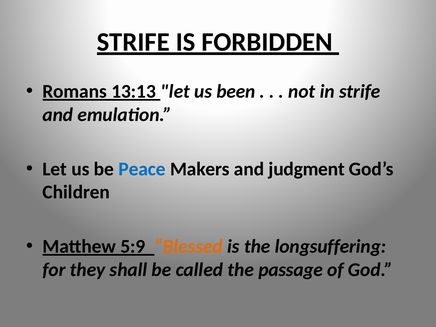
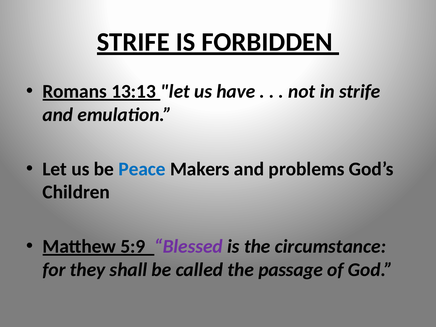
been: been -> have (236, 91)
judgment: judgment -> problems (307, 169)
Blessed colour: orange -> purple (189, 247)
longsuffering: longsuffering -> circumstance (330, 247)
